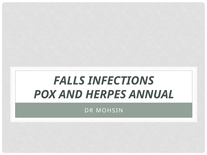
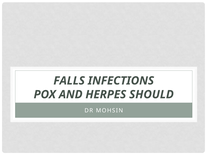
ANNUAL: ANNUAL -> SHOULD (151, 95)
